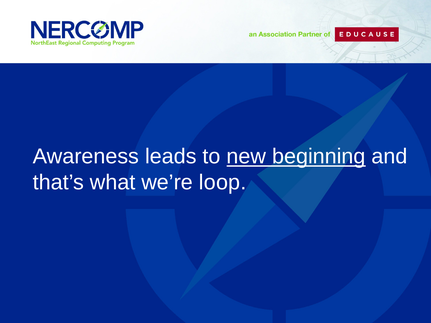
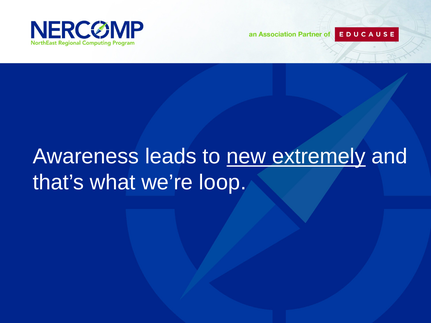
beginning: beginning -> extremely (319, 157)
